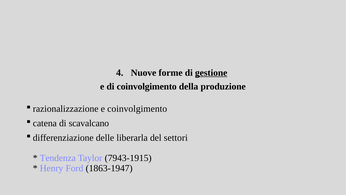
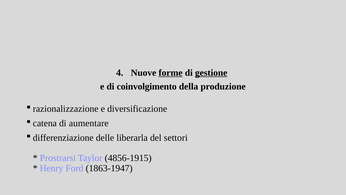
forme underline: none -> present (171, 73)
e coinvolgimento: coinvolgimento -> diversificazione (137, 109)
scavalcano: scavalcano -> aumentare (89, 123)
Tendenza: Tendenza -> Prostrarsi (58, 158)
7943-1915: 7943-1915 -> 4856-1915 (128, 158)
